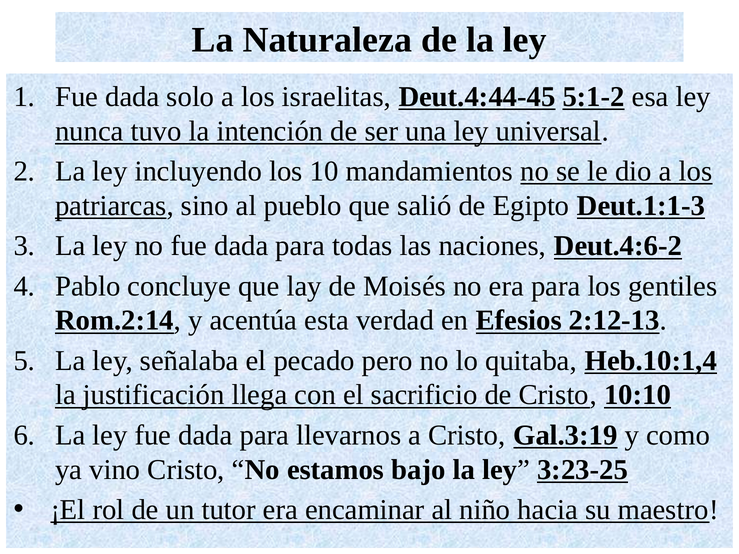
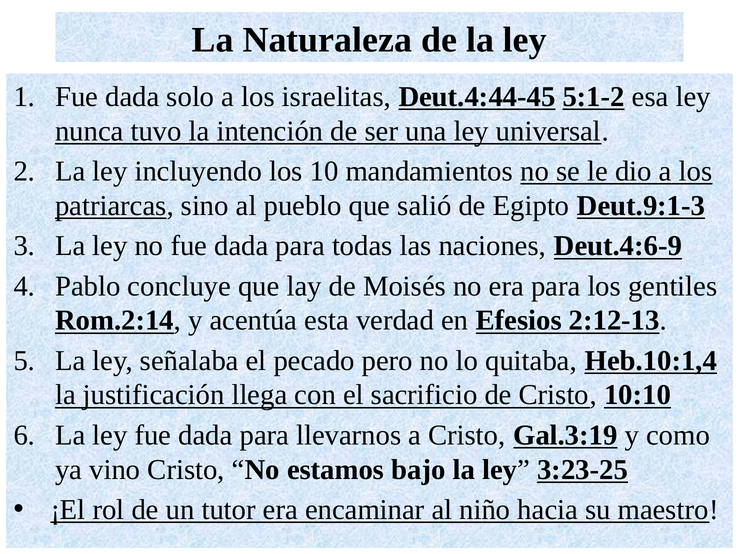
Deut.1:1-3: Deut.1:1-3 -> Deut.9:1-3 (641, 206)
Deut.4:6-2: Deut.4:6-2 -> Deut.4:6-9 (618, 246)
